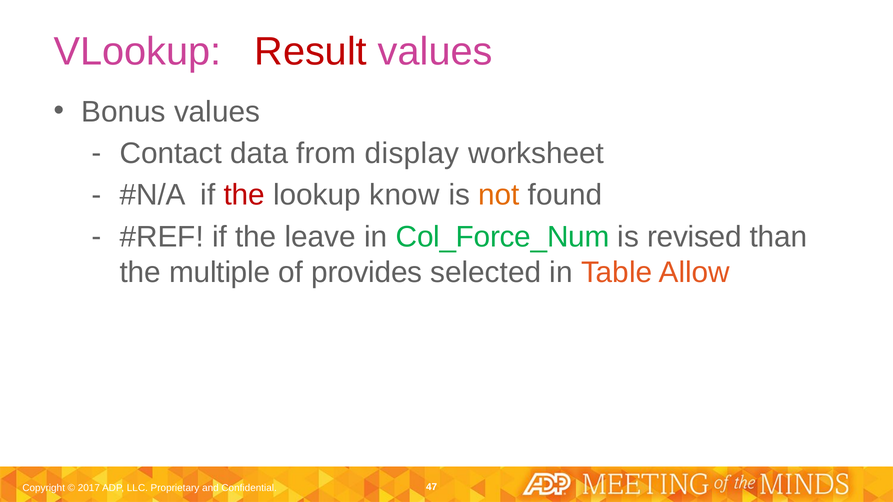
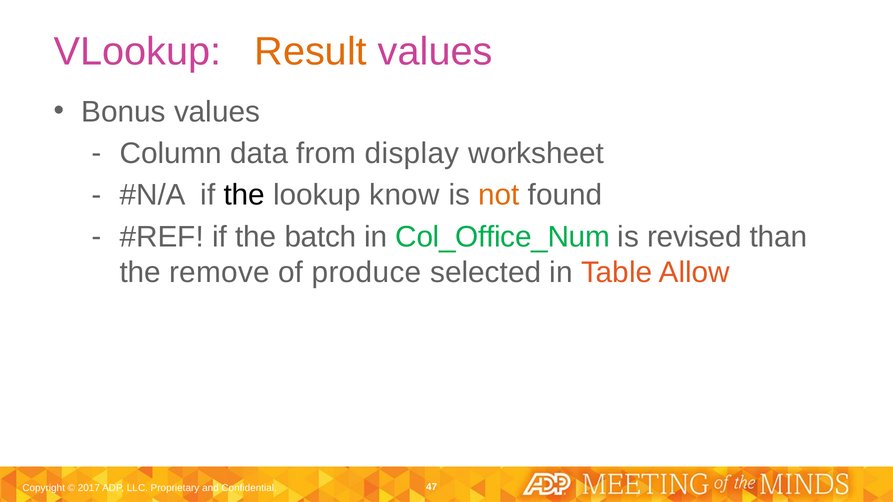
Result colour: red -> orange (311, 52)
Contact: Contact -> Column (171, 154)
the colour: red -> black (244, 195)
leave: leave -> batch (321, 237)
Col_Force_Num: Col_Force_Num -> Col_Office_Num (503, 237)
multiple: multiple -> remove (219, 273)
provides: provides -> produce (367, 273)
